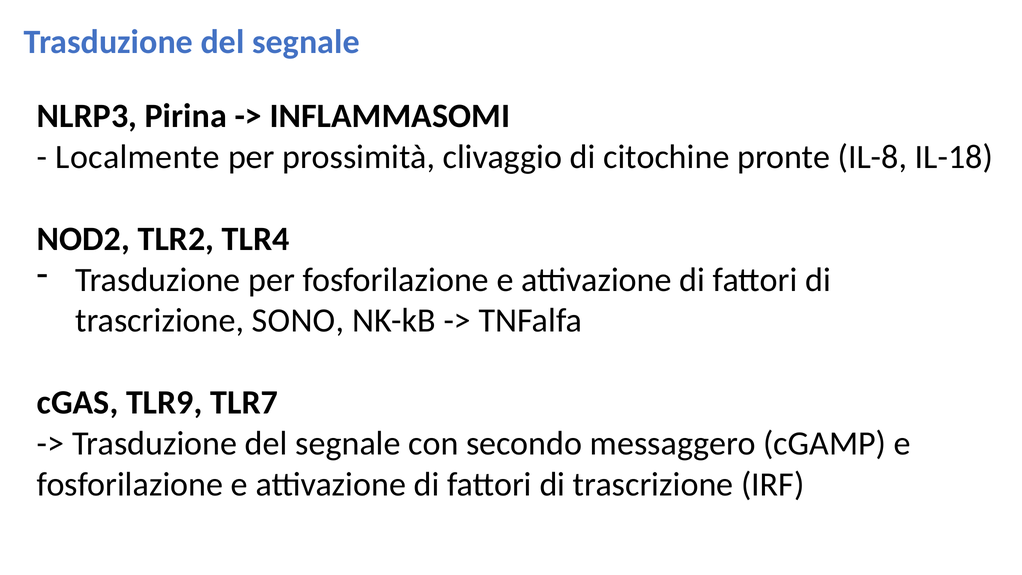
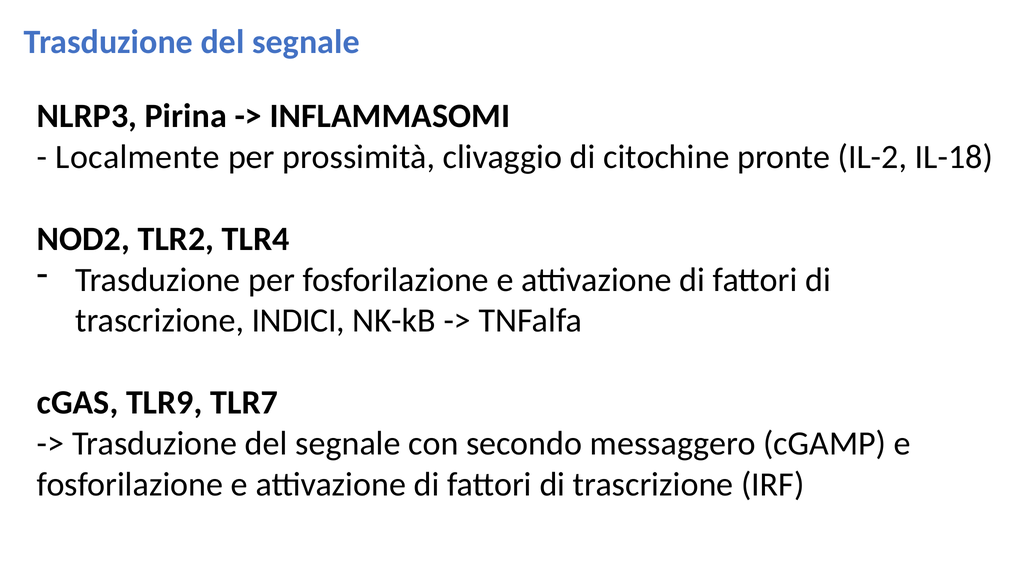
IL-8: IL-8 -> IL-2 (872, 157)
SONO: SONO -> INDICI (298, 321)
